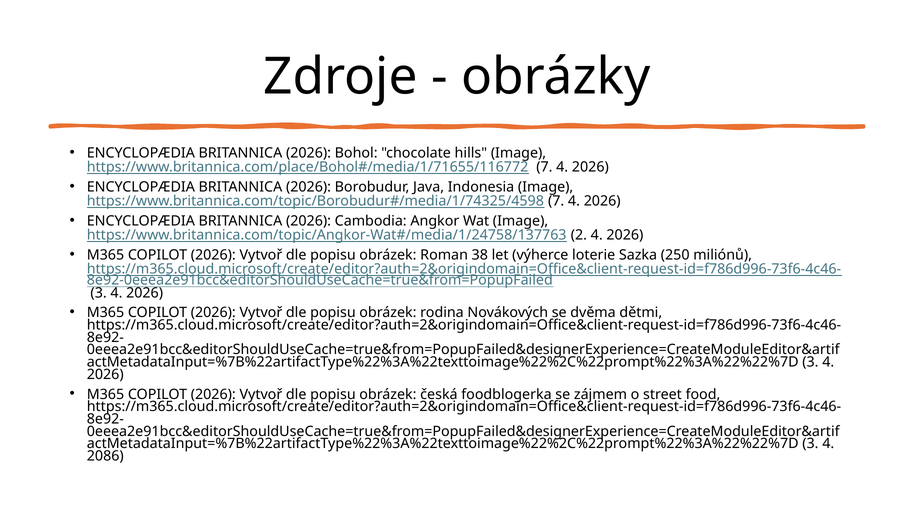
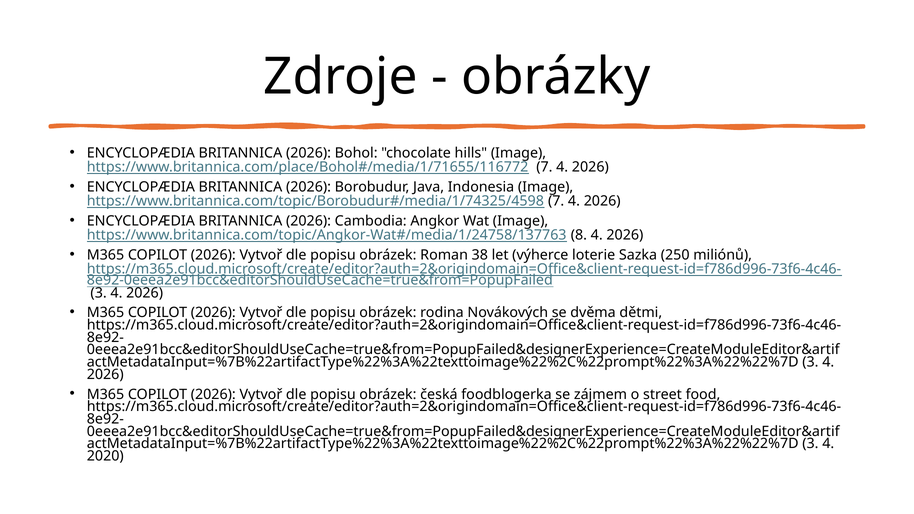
2: 2 -> 8 (579, 235)
2086: 2086 -> 2020 (105, 456)
